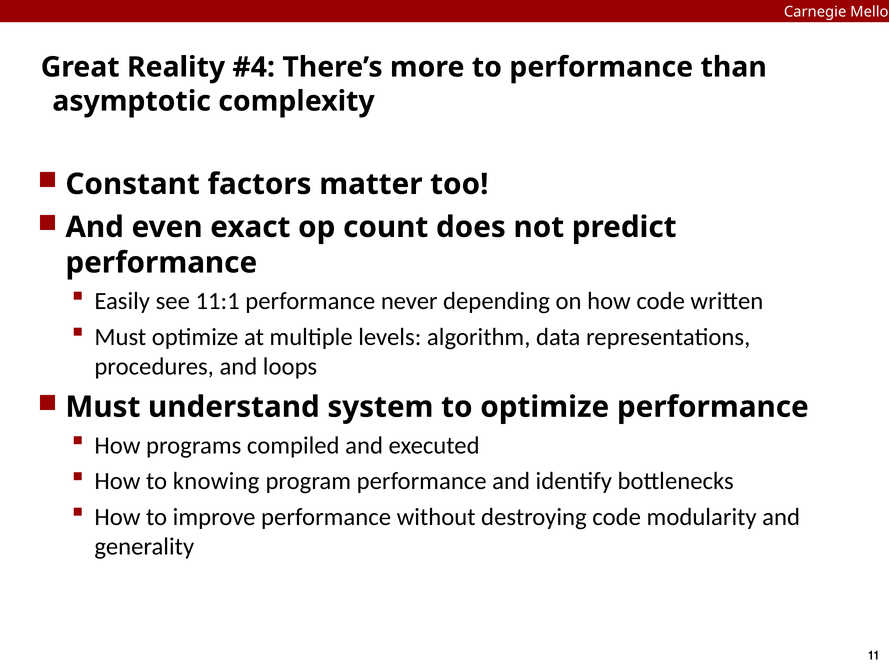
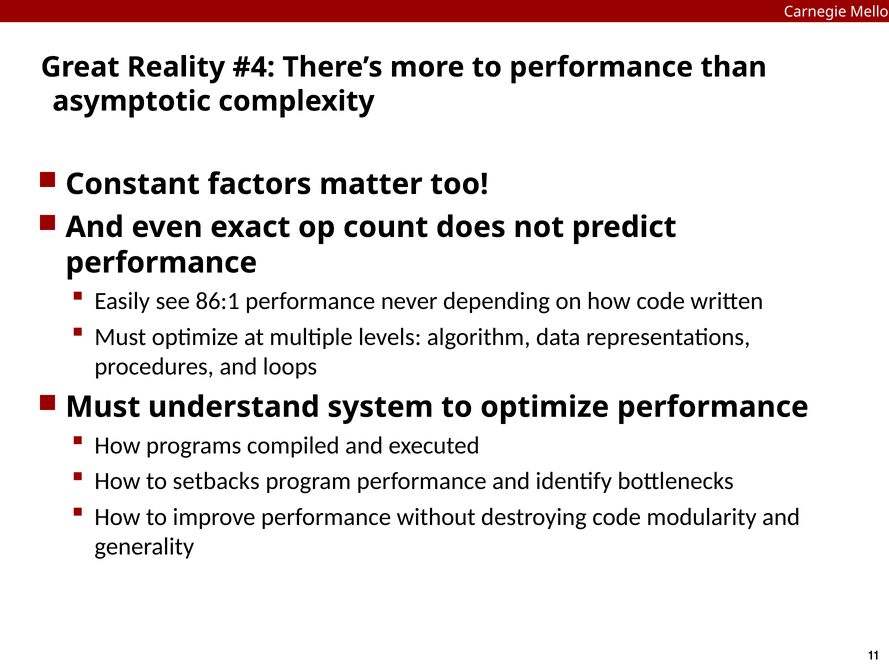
11:1: 11:1 -> 86:1 (218, 301)
knowing: knowing -> setbacks (216, 481)
